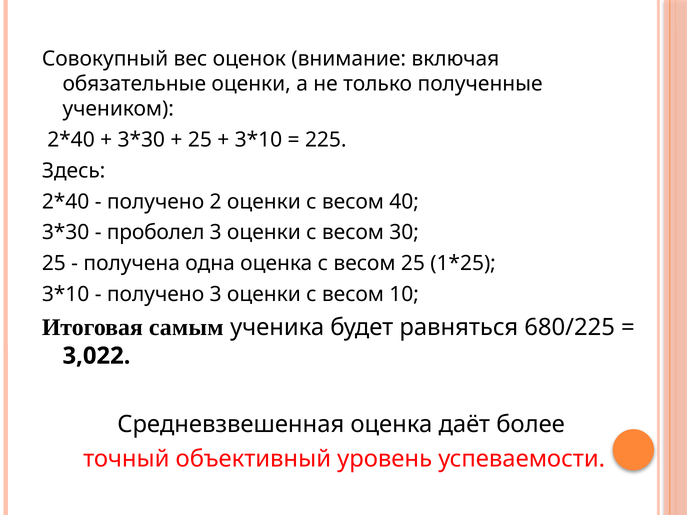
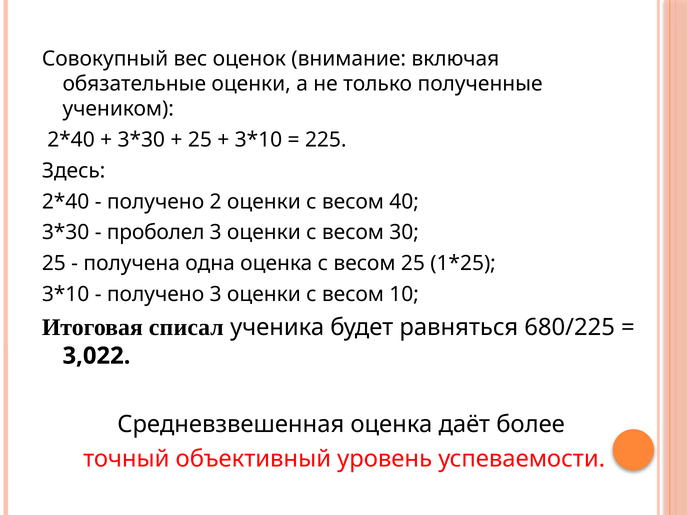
самым: самым -> списал (186, 327)
